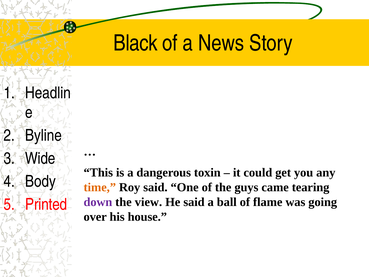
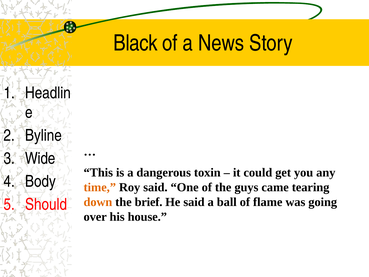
down colour: purple -> orange (98, 202)
view: view -> brief (149, 202)
Printed: Printed -> Should (46, 204)
